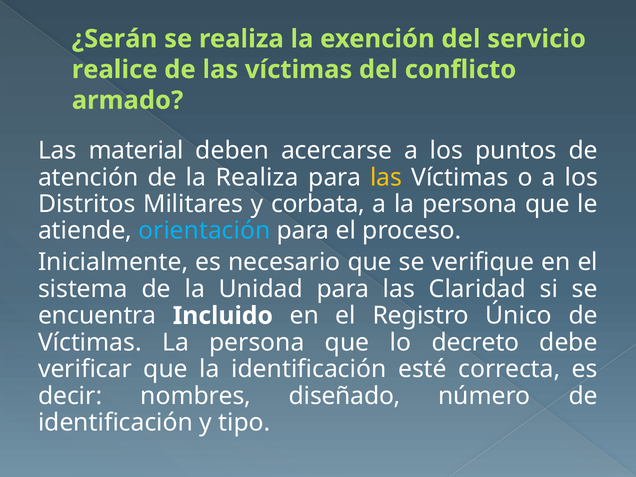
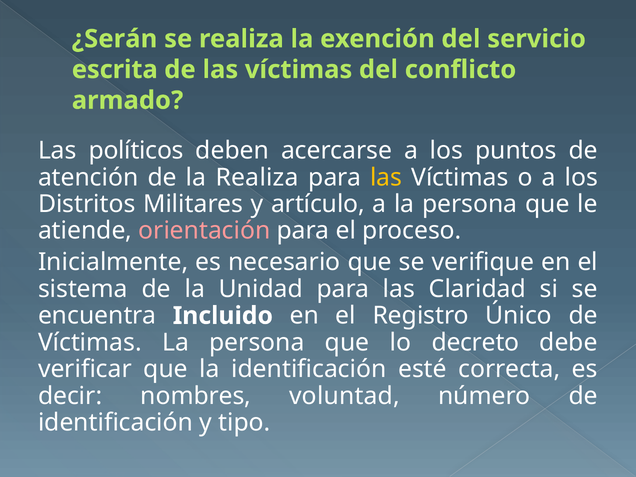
realice: realice -> escrita (115, 70)
material: material -> políticos (136, 151)
corbata: corbata -> artículo (318, 204)
orientación colour: light blue -> pink (204, 231)
diseñado: diseñado -> voluntad (344, 396)
